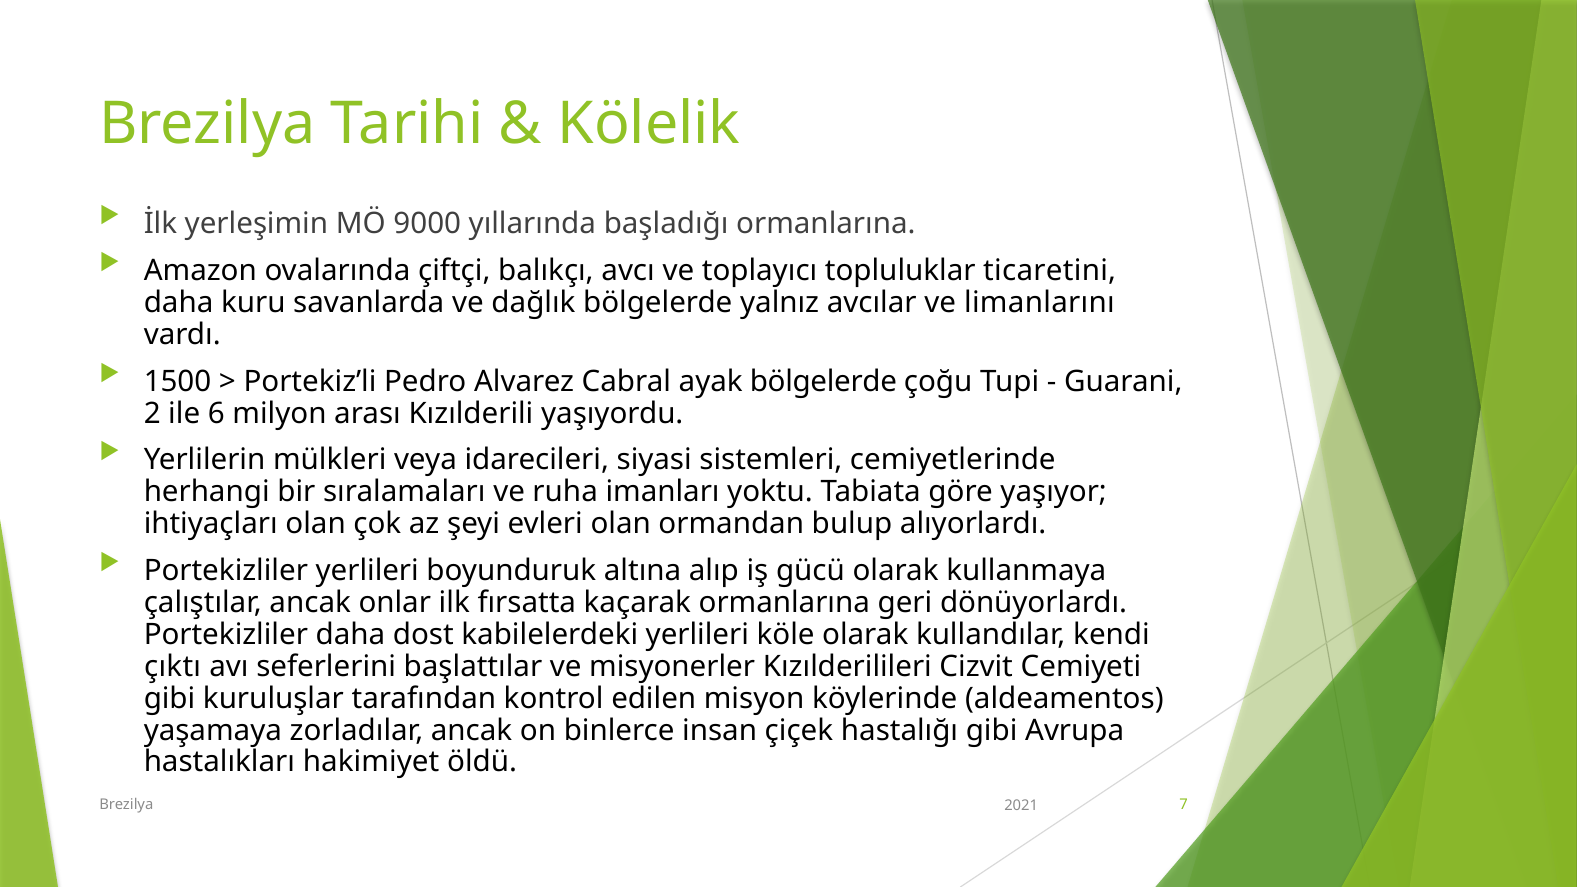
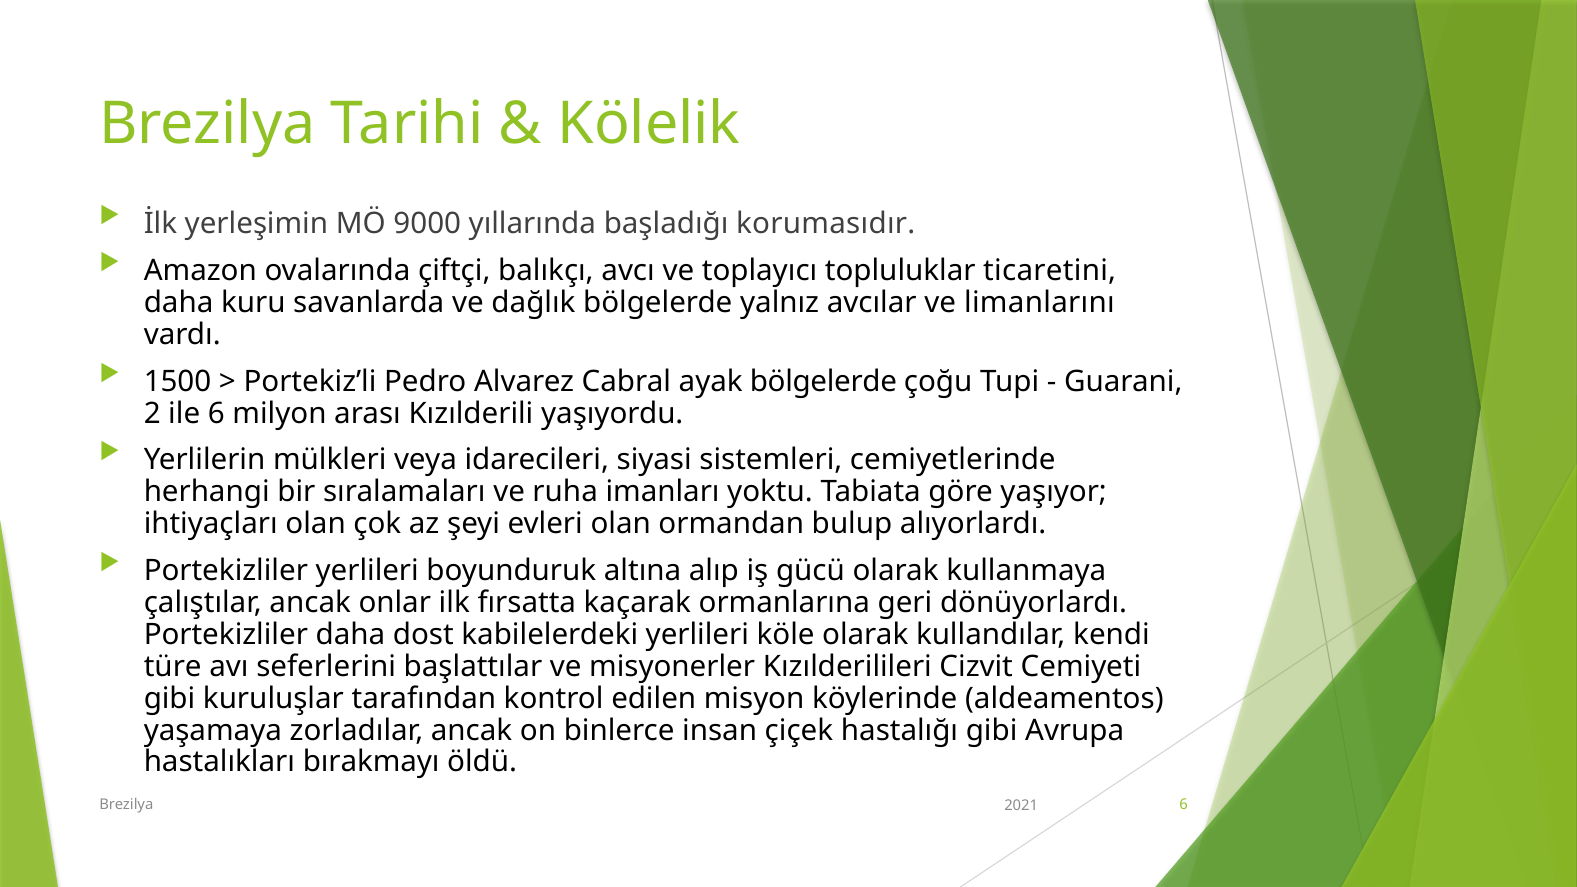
başladığı ormanlarına: ormanlarına -> korumasıdır (826, 224)
çıktı: çıktı -> türe (173, 666)
hakimiyet: hakimiyet -> bırakmayı (371, 762)
Brezilya 7: 7 -> 6 (1184, 805)
